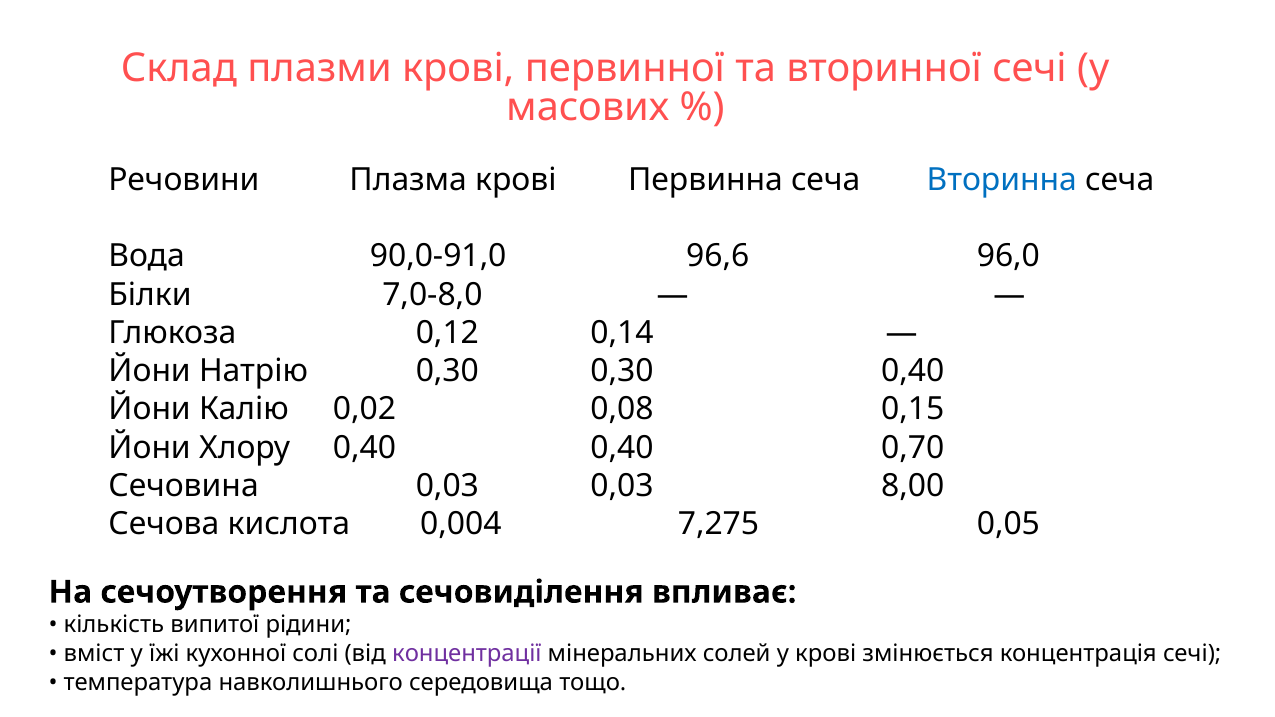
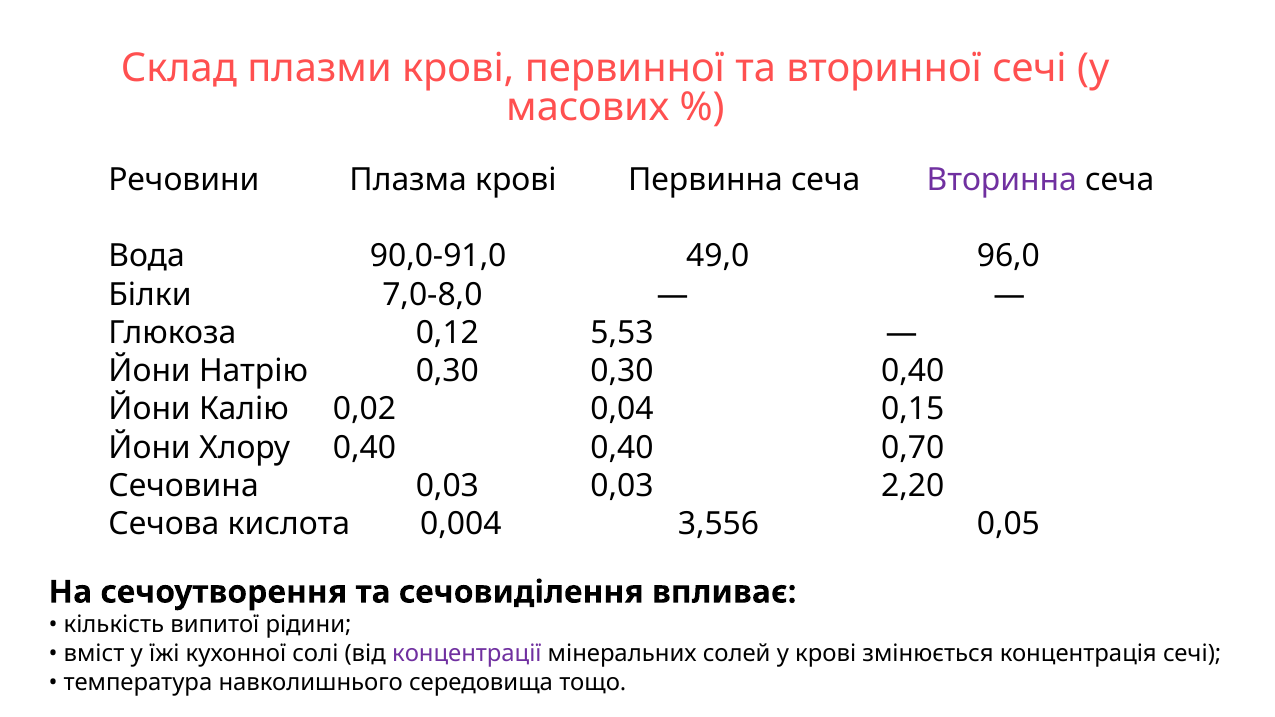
Вторинна colour: blue -> purple (1002, 180)
96,6: 96,6 -> 49,0 (718, 256)
0,14: 0,14 -> 5,53 (622, 333)
0,08: 0,08 -> 0,04 (622, 409)
8,00: 8,00 -> 2,20 (913, 486)
7,275: 7,275 -> 3,556 (718, 524)
